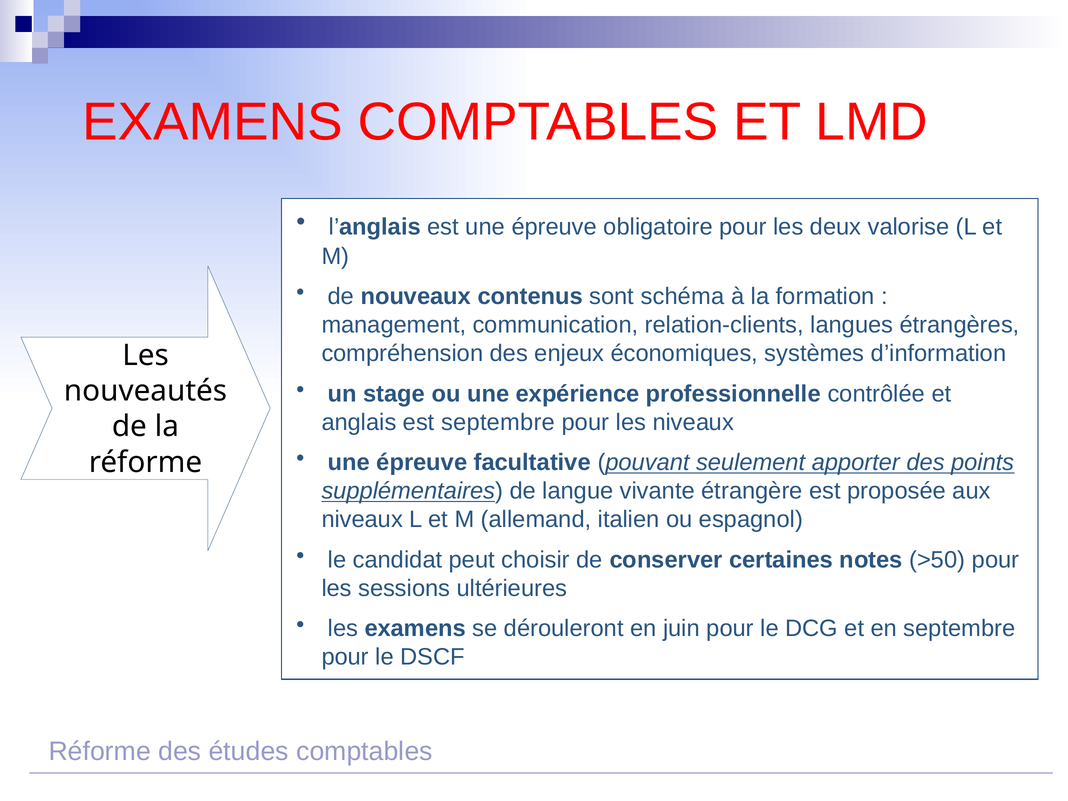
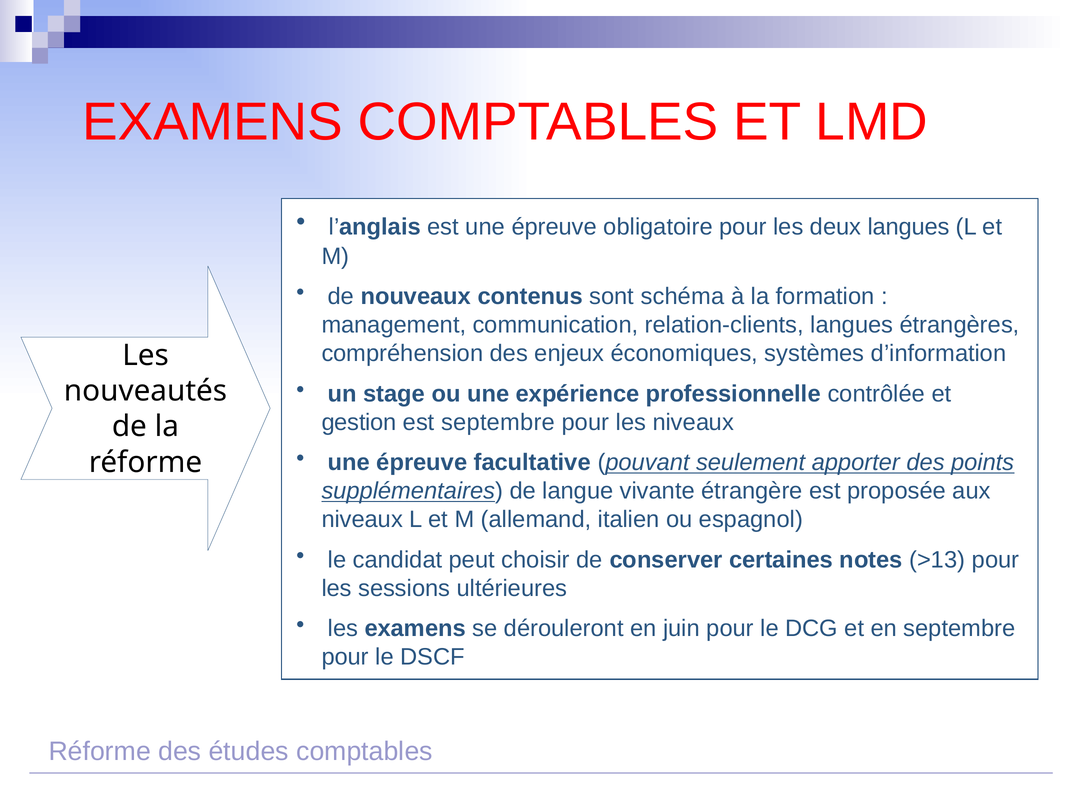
deux valorise: valorise -> langues (909, 227)
anglais: anglais -> gestion (359, 422)
>50: >50 -> >13 (937, 560)
